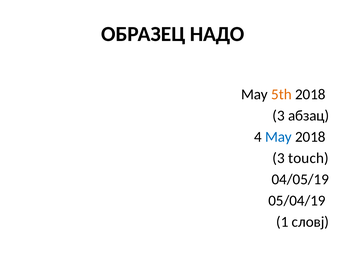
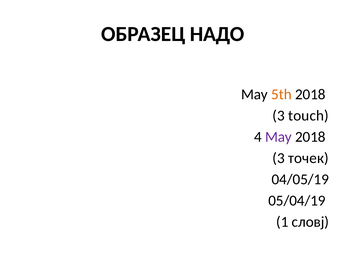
абзац: абзац -> touch (308, 116)
May colour: blue -> purple (278, 137)
touch: touch -> точек (308, 158)
